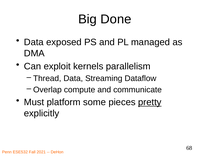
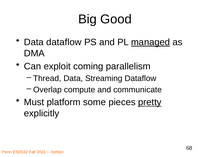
Done: Done -> Good (116, 19)
Data exposed: exposed -> dataflow (64, 42)
managed underline: none -> present (151, 42)
kernels: kernels -> coming (88, 67)
